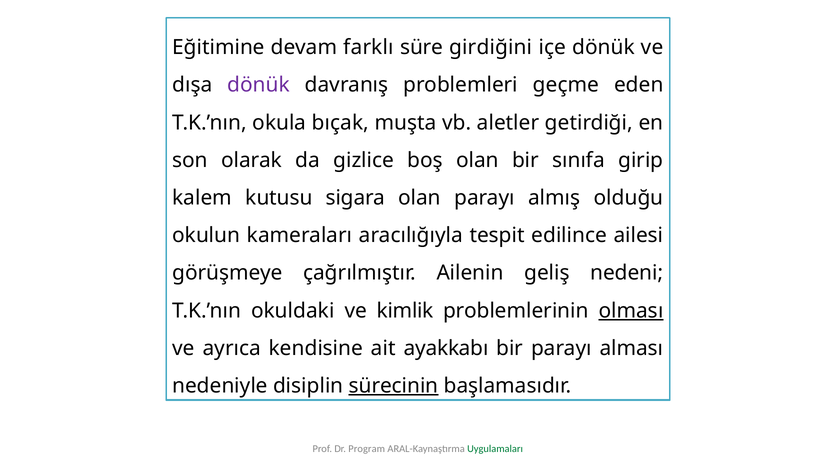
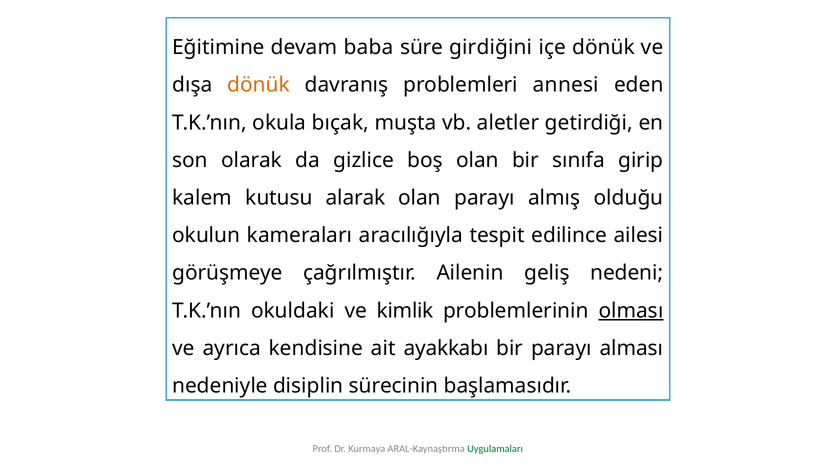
farklı: farklı -> baba (368, 47)
dönük colour: purple -> orange (259, 85)
geçme: geçme -> annesi (566, 85)
sigara: sigara -> alarak (356, 198)
sürecinin underline: present -> none (394, 386)
Program: Program -> Kurmaya (367, 449)
